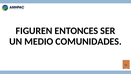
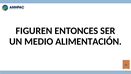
COMUNIDADES: COMUNIDADES -> ALIMENTACIÓN (89, 41)
